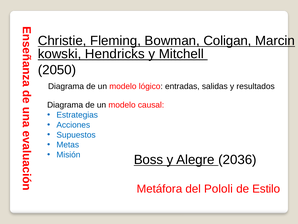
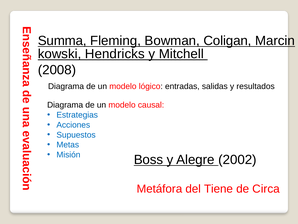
Christie: Christie -> Summa (62, 41)
2050: 2050 -> 2008 (57, 70)
2036: 2036 -> 2002 (237, 159)
Pololi: Pololi -> Tiene (219, 188)
Estilo: Estilo -> Circa (266, 188)
